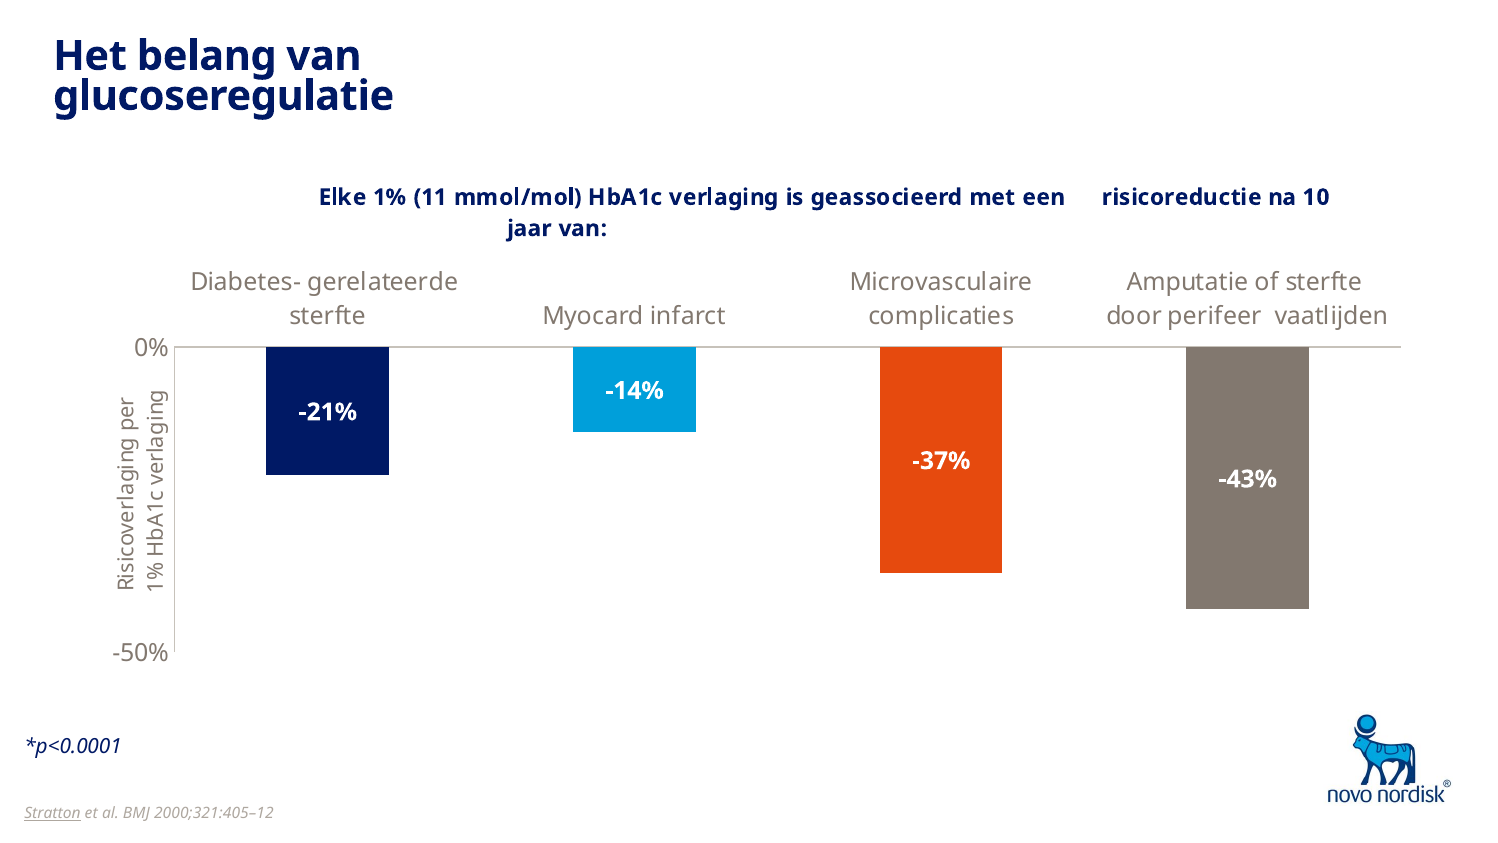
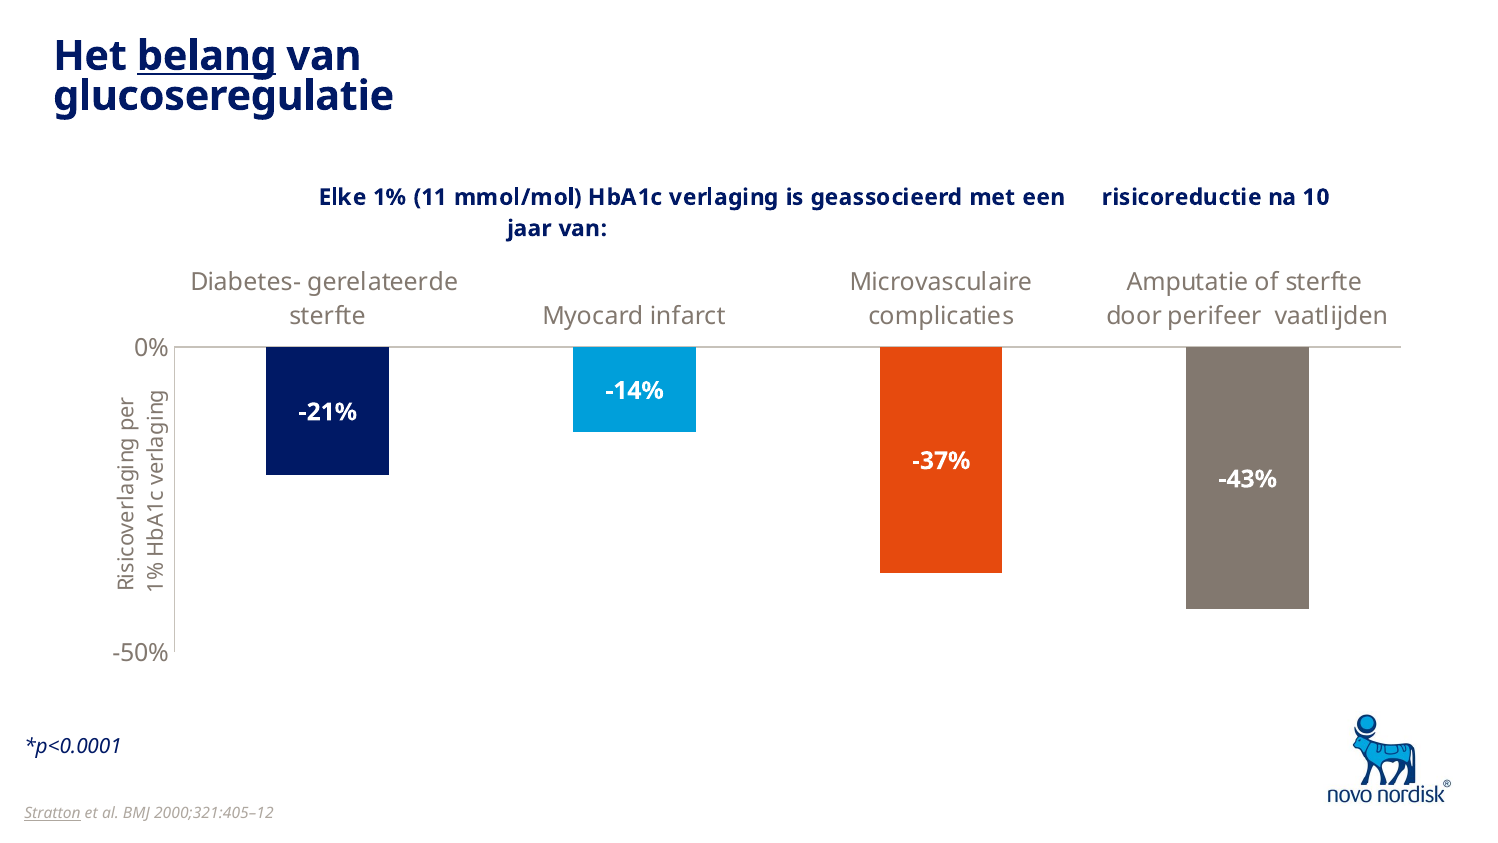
belang underline: none -> present (207, 56)
